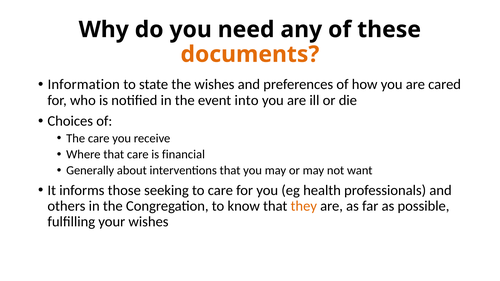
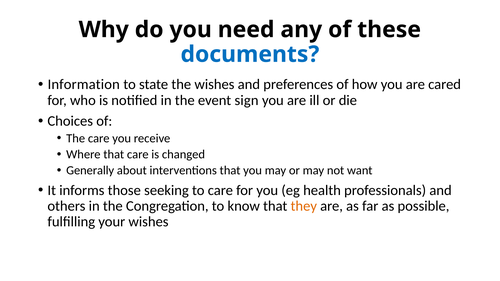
documents colour: orange -> blue (250, 54)
into: into -> sign (247, 100)
financial: financial -> changed (183, 155)
